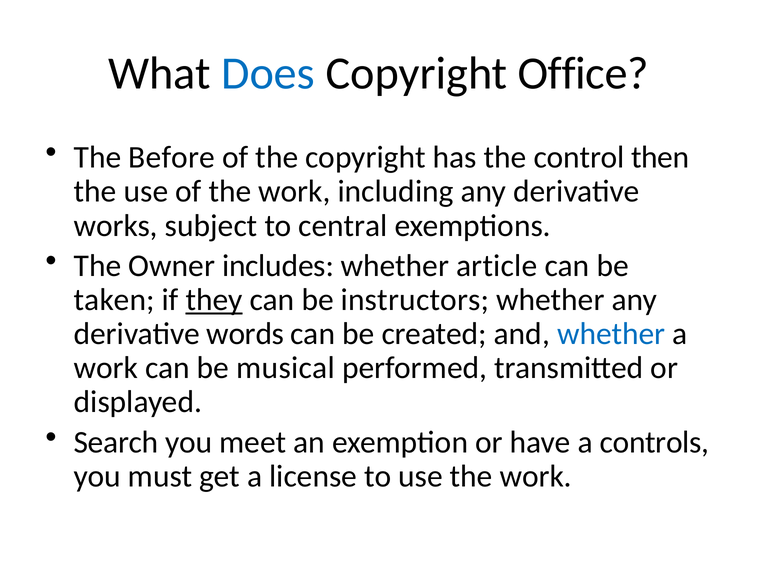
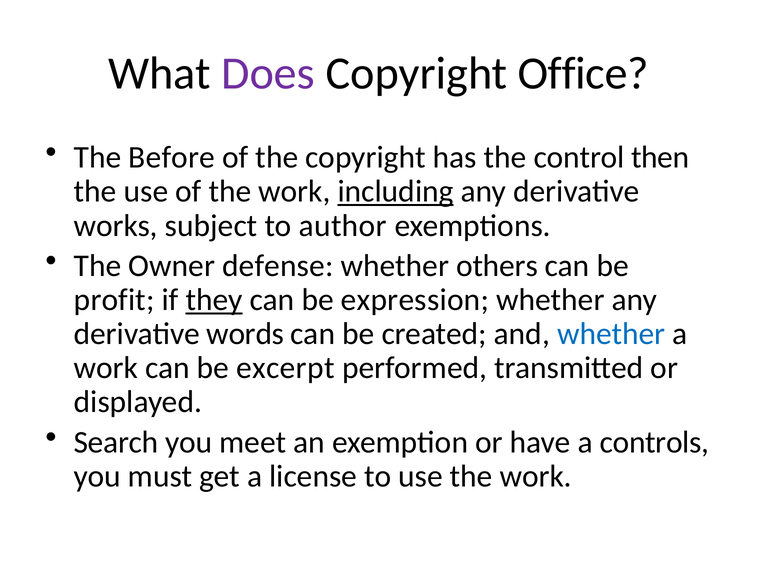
Does colour: blue -> purple (268, 73)
including underline: none -> present (396, 191)
central: central -> author (343, 226)
includes: includes -> defense (278, 266)
article: article -> others (497, 266)
taken: taken -> profit (114, 300)
instructors: instructors -> expression (415, 300)
musical: musical -> excerpt (285, 368)
